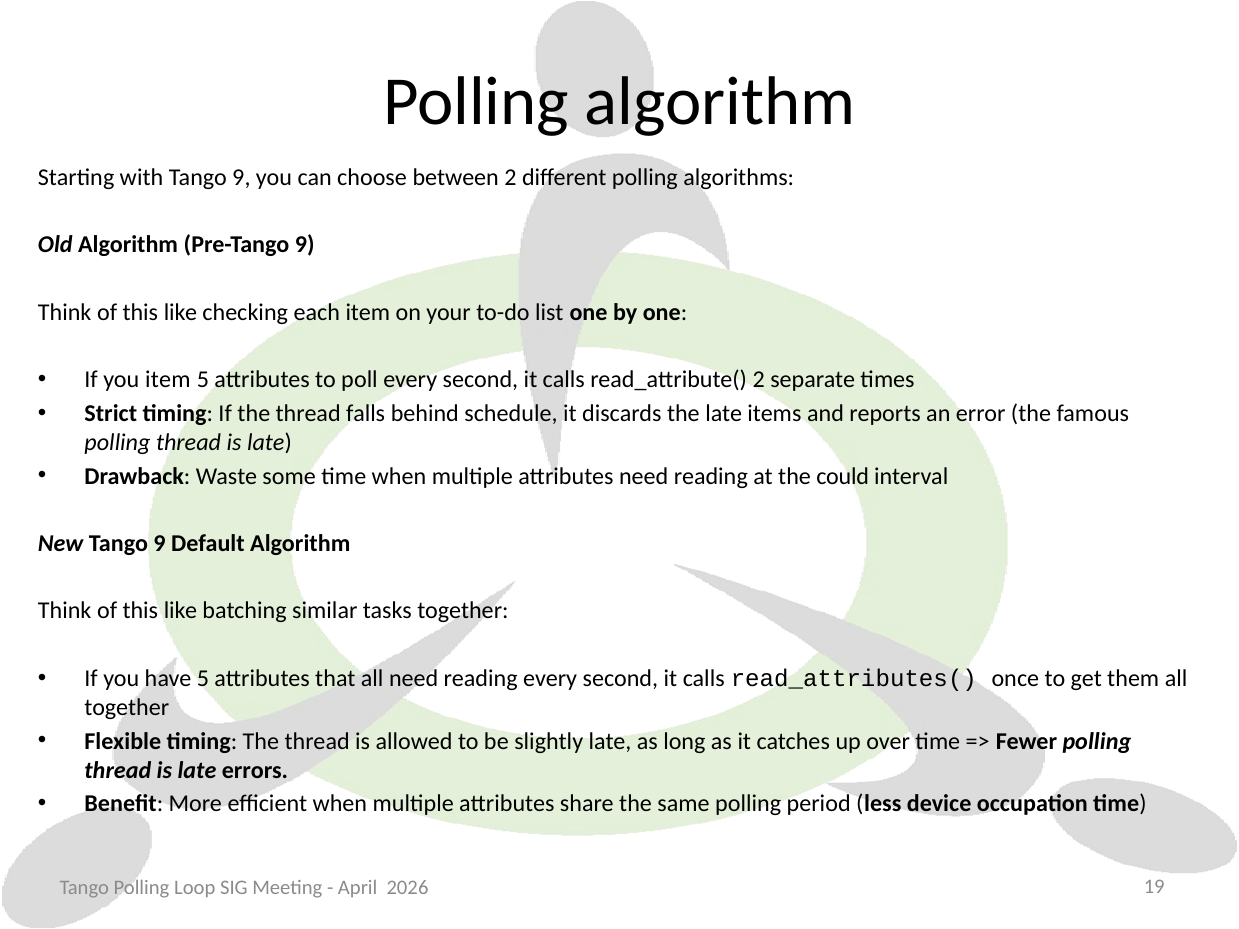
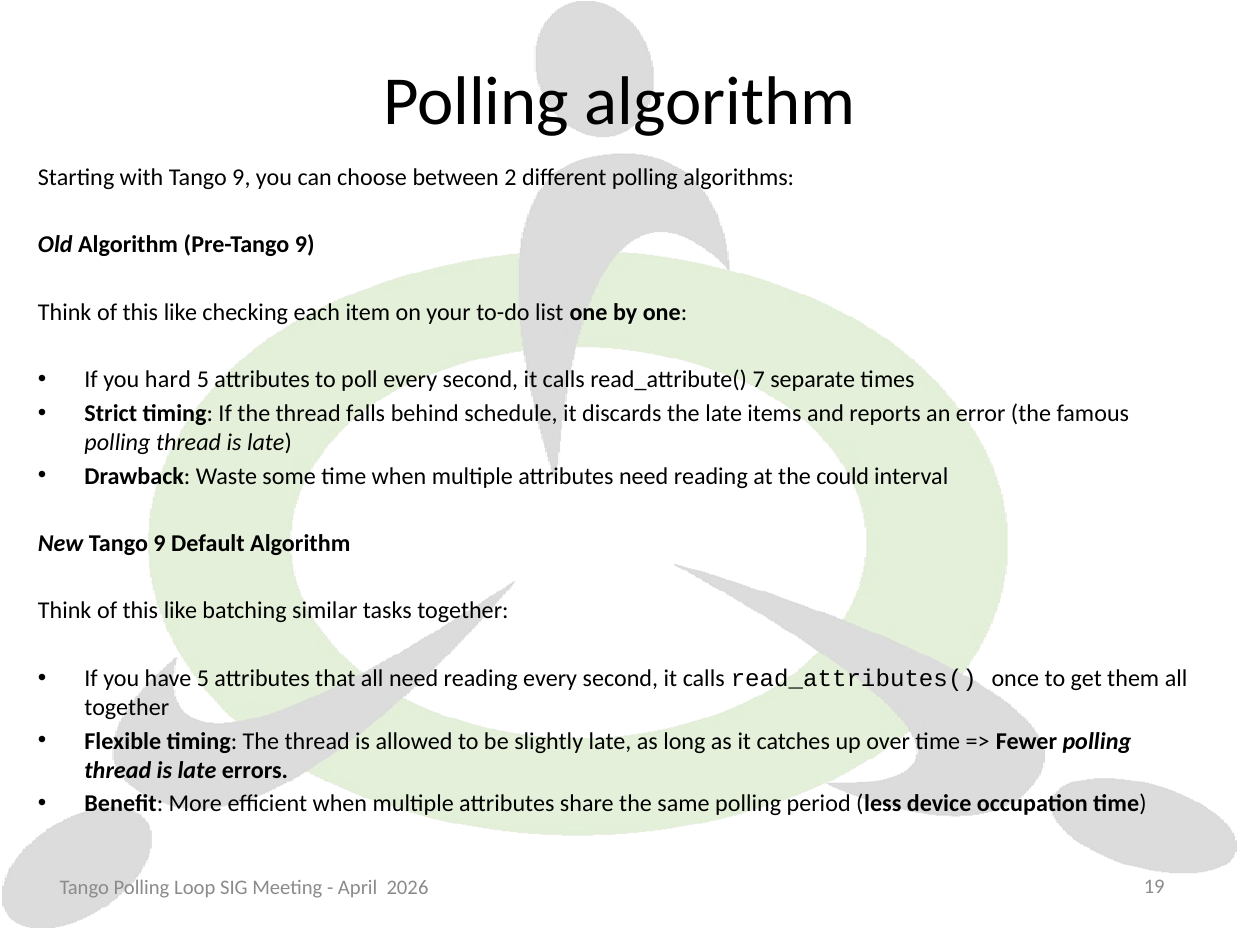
you item: item -> hard (168, 380)
read_attribute( 2: 2 -> 7 (759, 380)
